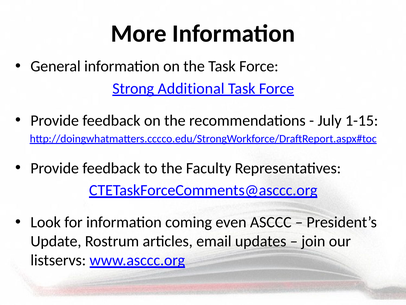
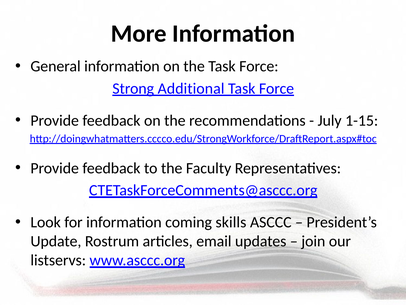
even: even -> skills (231, 222)
